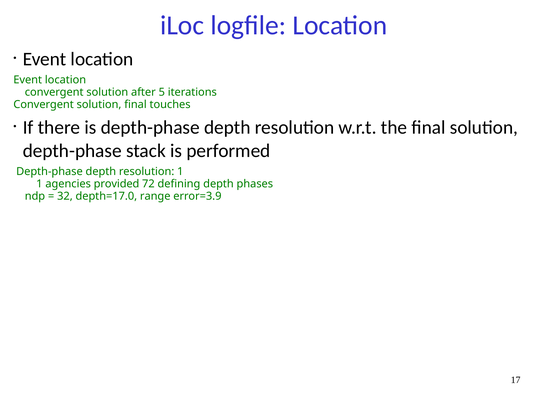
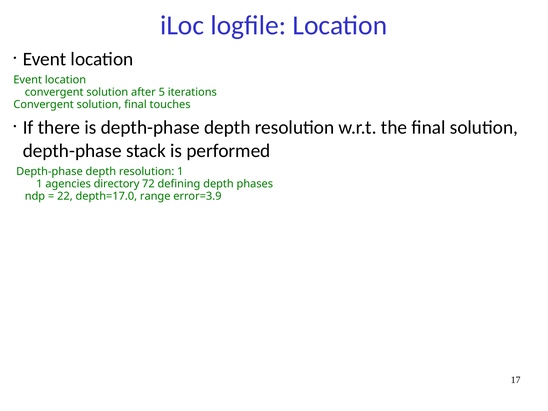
provided: provided -> directory (117, 184)
32: 32 -> 22 (65, 196)
